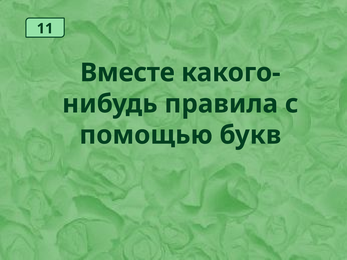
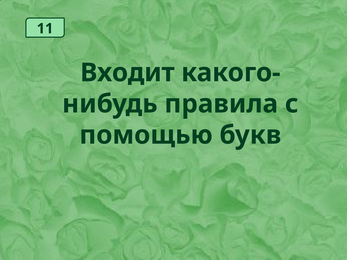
Вместе: Вместе -> Входит (127, 73)
